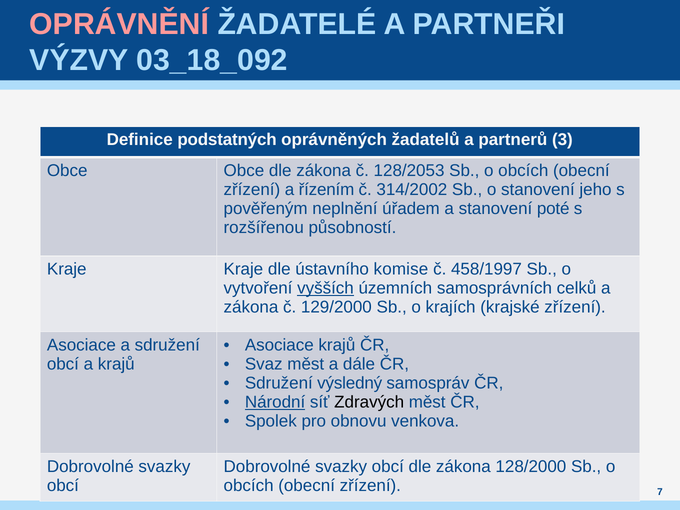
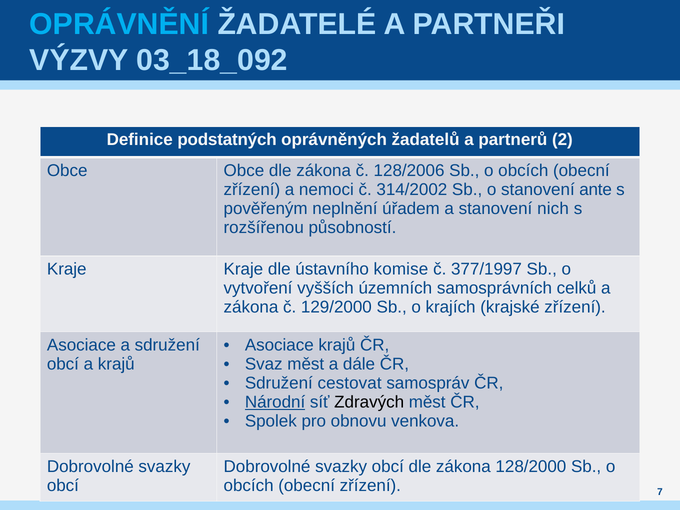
OPRÁVNĚNÍ colour: pink -> light blue (119, 24)
3: 3 -> 2 (562, 140)
128/2053: 128/2053 -> 128/2006 (409, 170)
řízením: řízením -> nemoci (326, 190)
jeho: jeho -> ante (596, 190)
poté: poté -> nich (553, 209)
458/1997: 458/1997 -> 377/1997 (486, 269)
vyšších underline: present -> none (325, 288)
výsledný: výsledný -> cestovat (350, 383)
